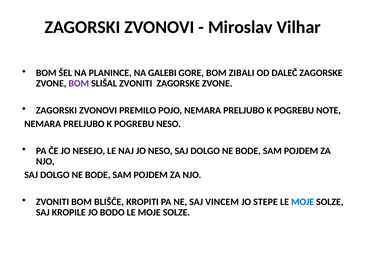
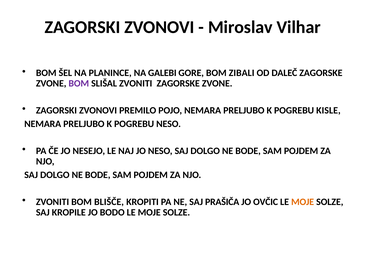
NOTE: NOTE -> KISLE (328, 110)
VINCEM: VINCEM -> PRAŠIČA (222, 202)
STEPE: STEPE -> OVČIC (266, 202)
MOJE colour: blue -> orange (303, 202)
